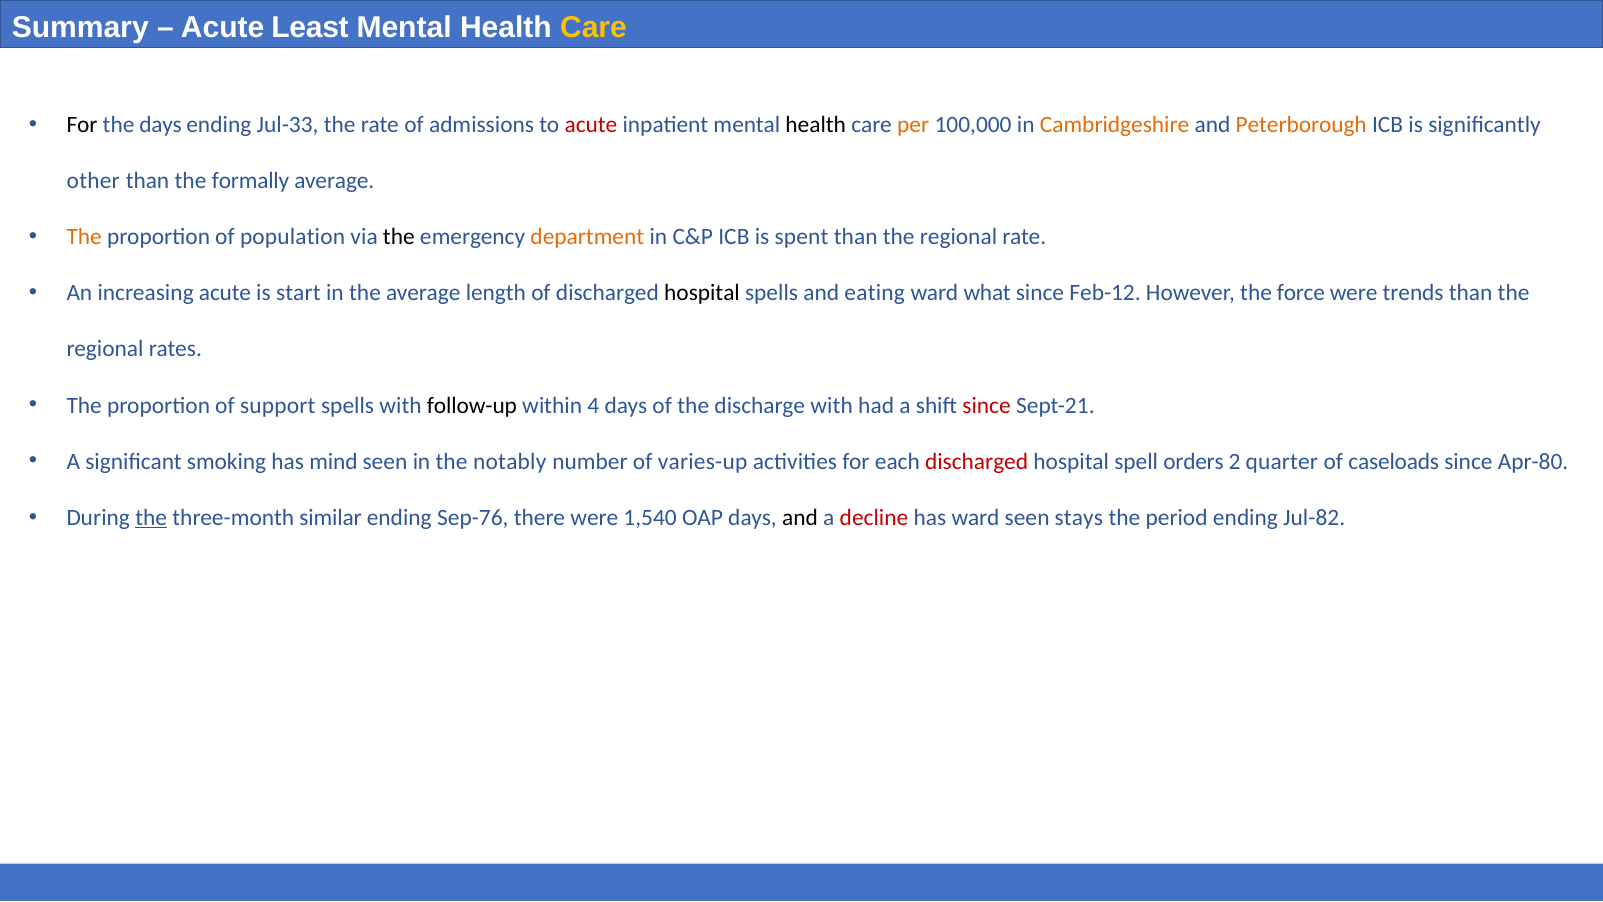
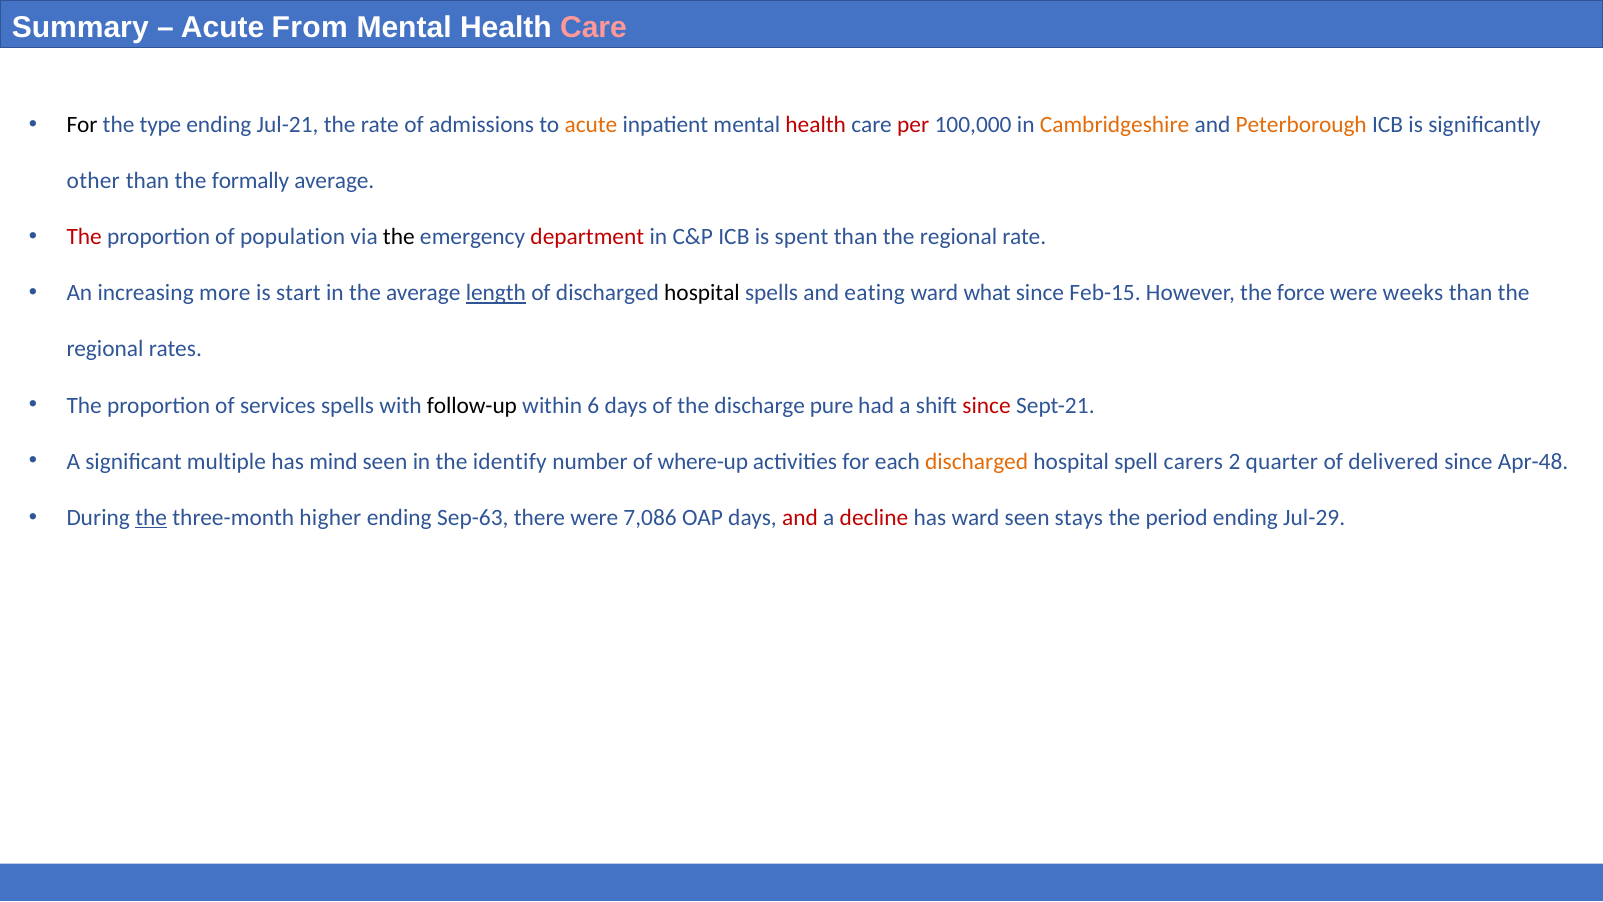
Least: Least -> From (310, 28)
Care colour: yellow -> pink (593, 28)
the days: days -> type (161, 125)
Jul-33: Jul-33 -> Jul-21 (288, 125)
acute colour: red -> orange (591, 125)
health colour: black -> red (816, 125)
per colour: orange -> red (913, 125)
The colour: orange -> red (84, 237)
department colour: orange -> red (587, 237)
increasing acute: acute -> more (225, 293)
length underline: none -> present (496, 293)
Feb-12: Feb-12 -> Feb-15 (1105, 293)
trends: trends -> weeks (1413, 293)
support: support -> services (278, 405)
4: 4 -> 6 (593, 405)
discharge with: with -> pure (832, 405)
smoking: smoking -> multiple (227, 461)
notably: notably -> identify (510, 461)
varies-up: varies-up -> where-up (703, 461)
discharged colour: red -> orange (977, 461)
orders: orders -> carers (1193, 461)
caseloads: caseloads -> delivered (1394, 461)
Apr-80: Apr-80 -> Apr-48 (1533, 461)
similar: similar -> higher (330, 517)
Sep-76: Sep-76 -> Sep-63 (473, 517)
1,540: 1,540 -> 7,086 (650, 517)
and colour: black -> red (800, 517)
Jul-82: Jul-82 -> Jul-29 (1314, 517)
